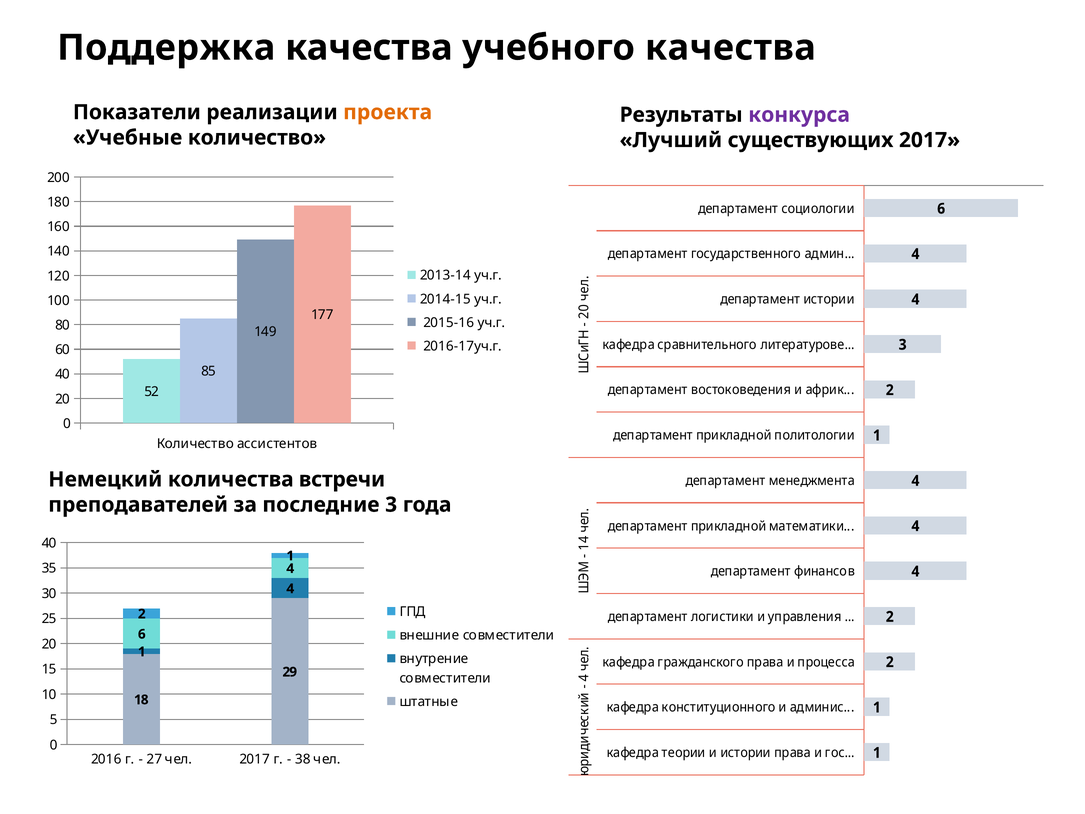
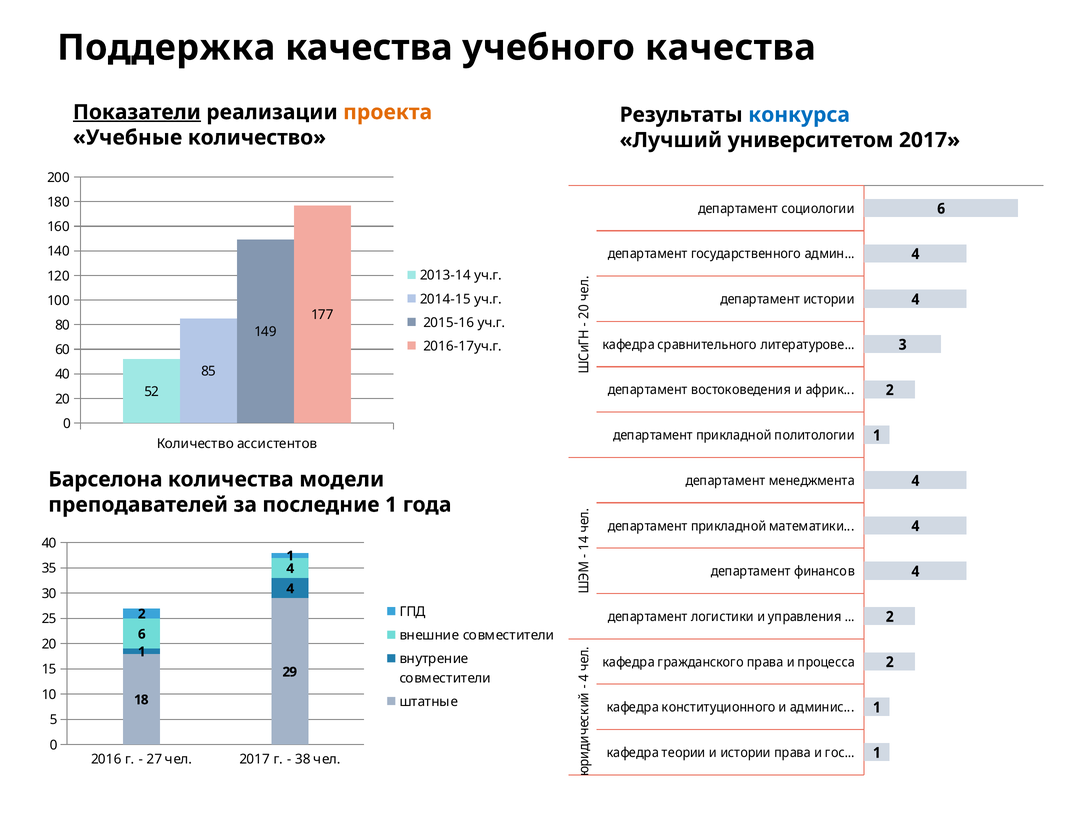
Показатели underline: none -> present (137, 112)
конкурса colour: purple -> blue (799, 115)
существующих: существующих -> университетом (811, 140)
Немецкий: Немецкий -> Барселона (105, 479)
встречи: встречи -> модели (342, 479)
последние 3: 3 -> 1 (391, 505)
